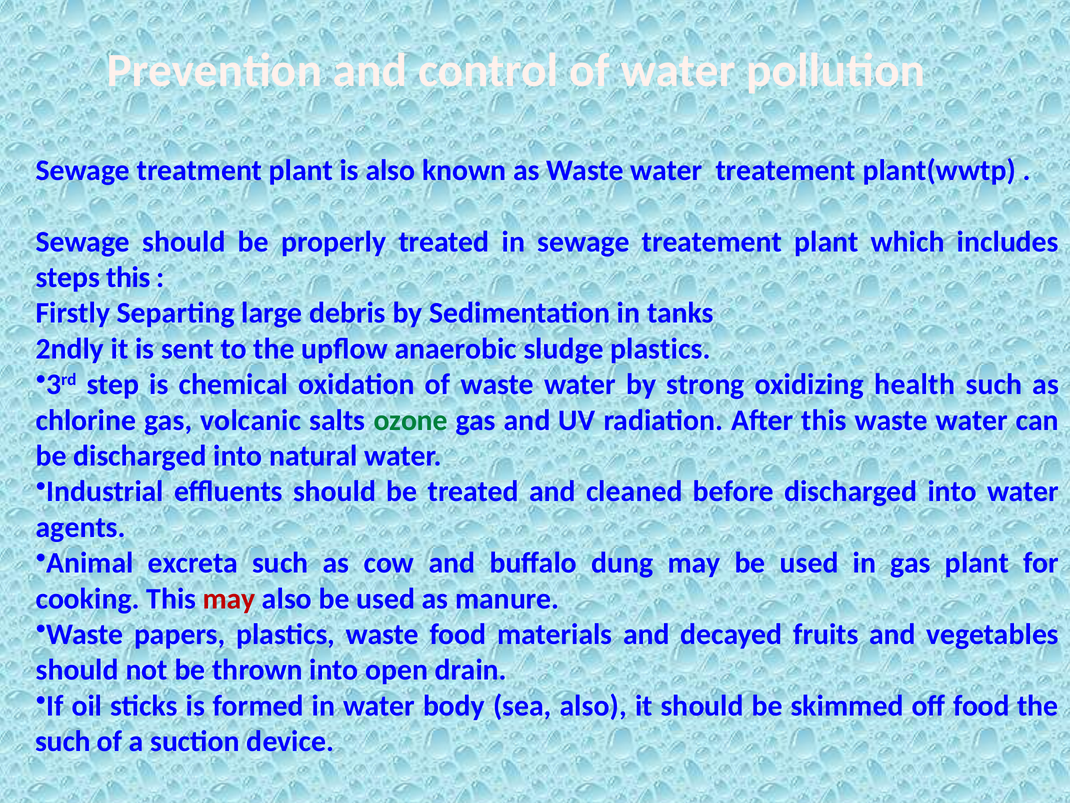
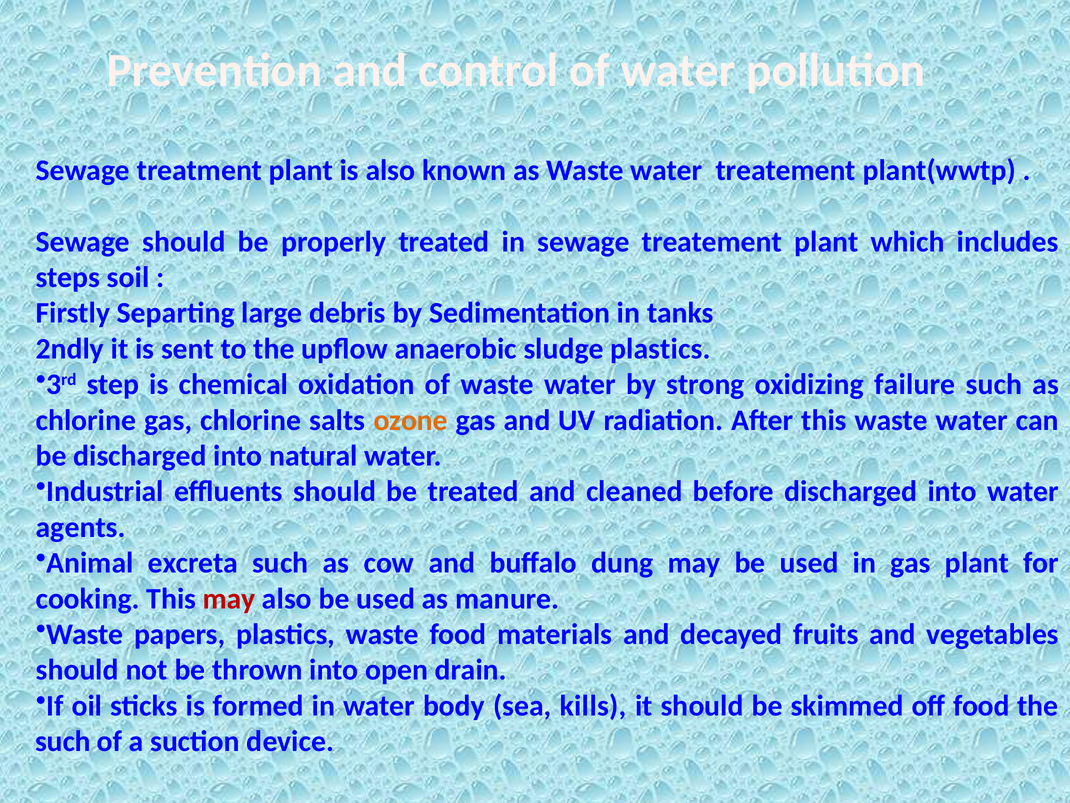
steps this: this -> soil (128, 277)
health: health -> failure (915, 384)
gas volcanic: volcanic -> chlorine (251, 420)
ozone colour: green -> orange (411, 420)
sea also: also -> kills (593, 705)
